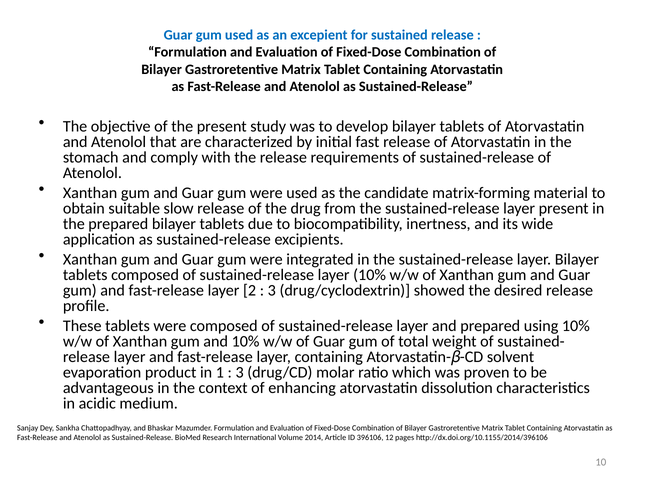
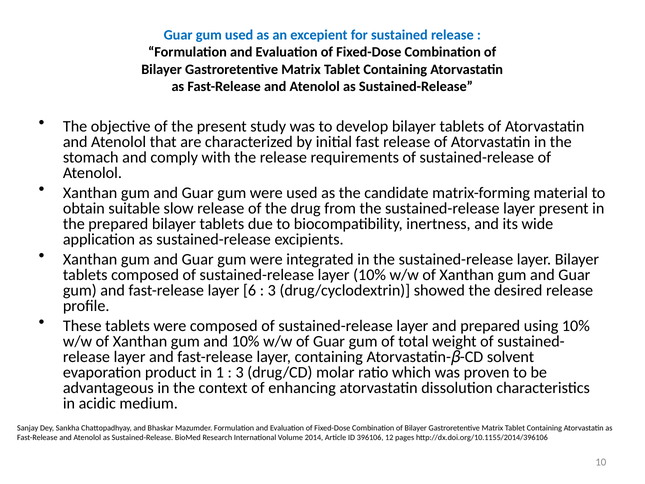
2: 2 -> 6 (250, 290)
